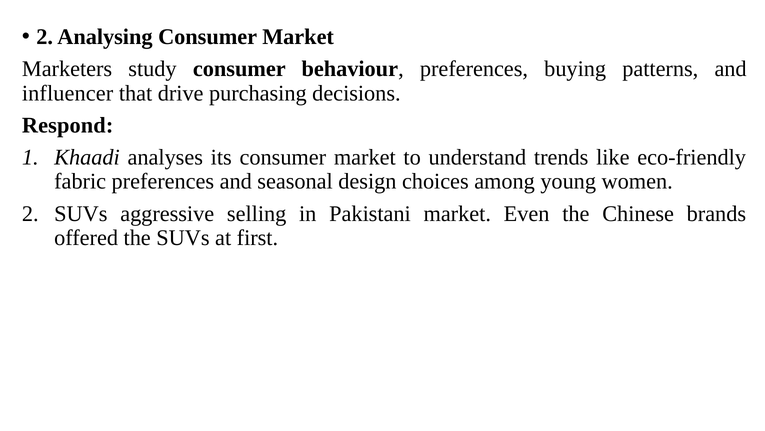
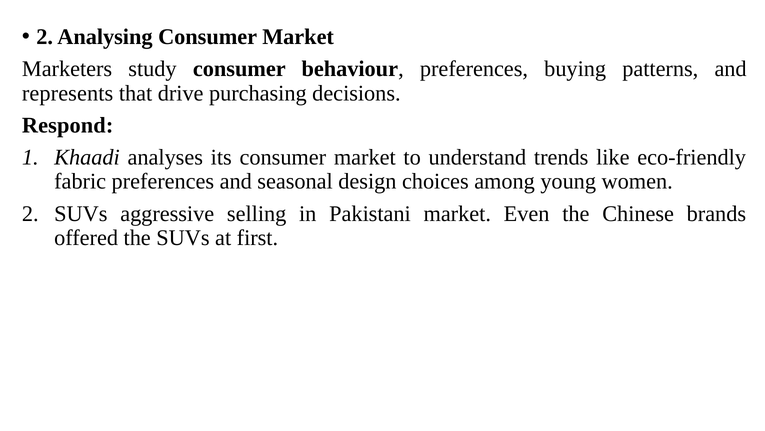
influencer: influencer -> represents (68, 93)
